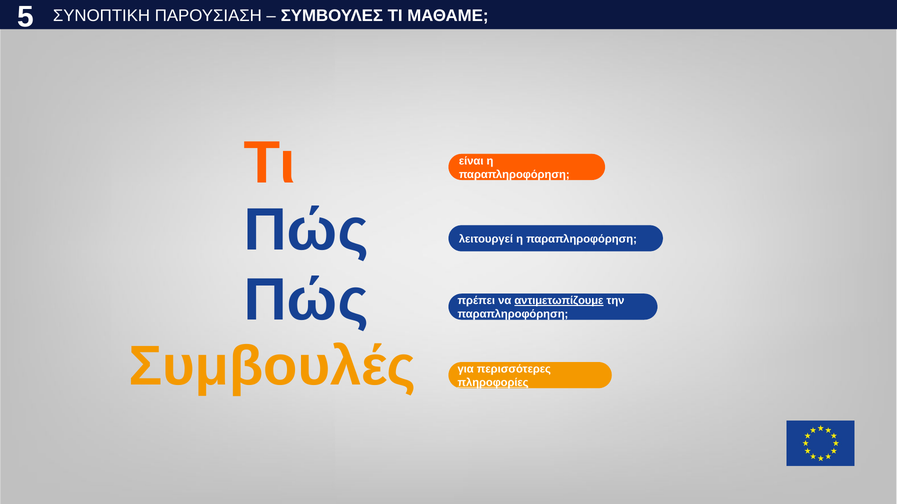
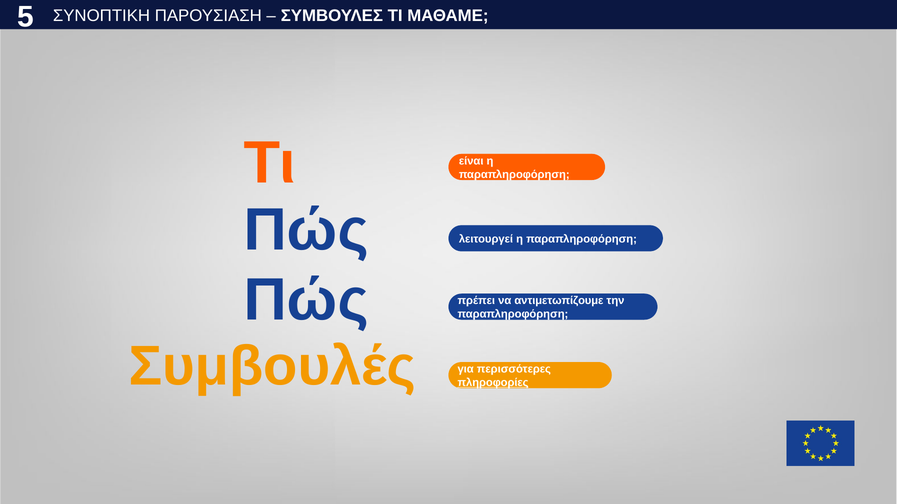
αντιμετωπίζουμε underline: present -> none (559, 301)
